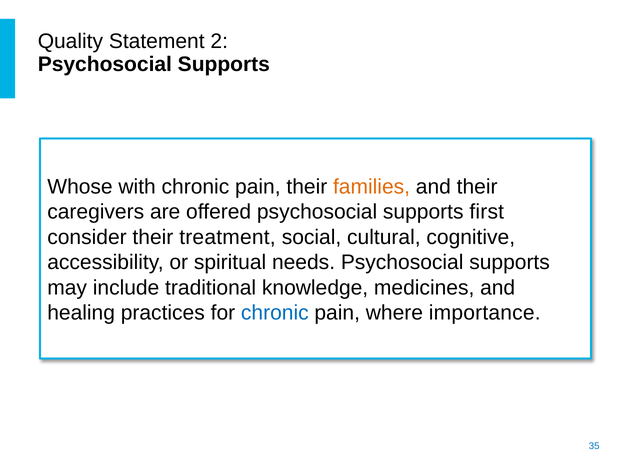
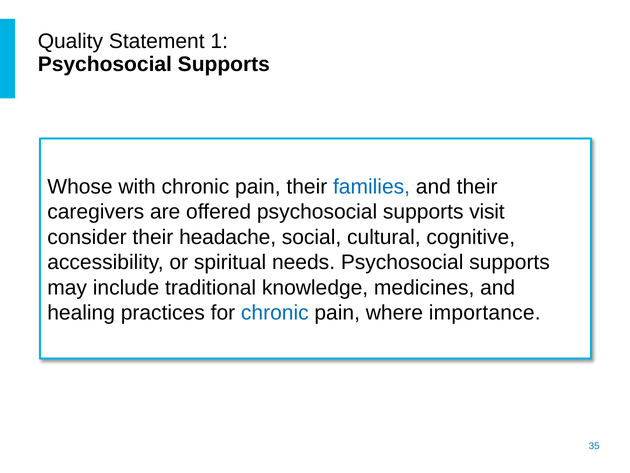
2: 2 -> 1 (219, 41)
families colour: orange -> blue (372, 187)
first: first -> visit (487, 212)
treatment: treatment -> headache (228, 237)
